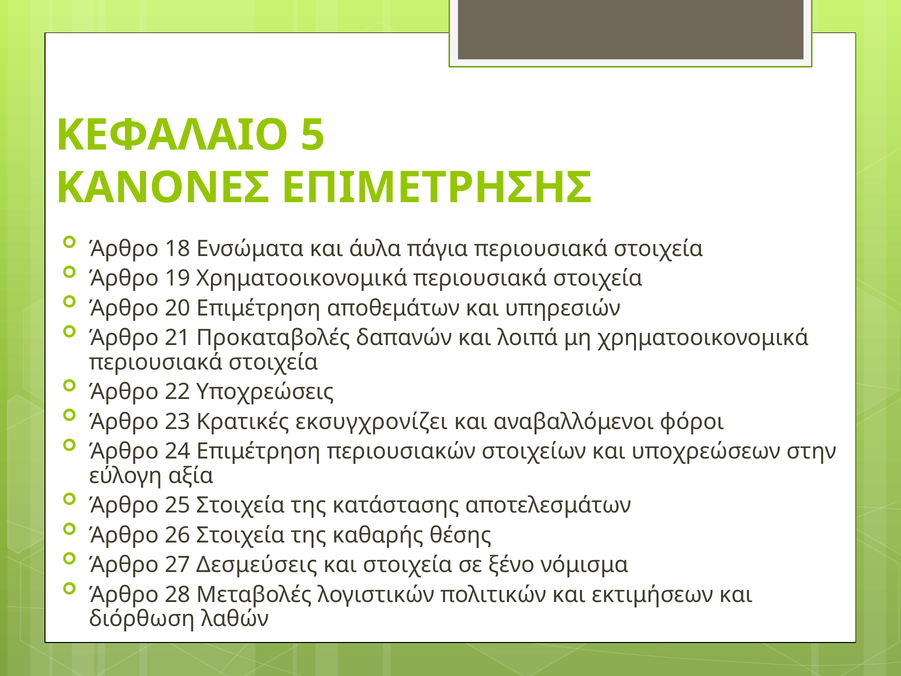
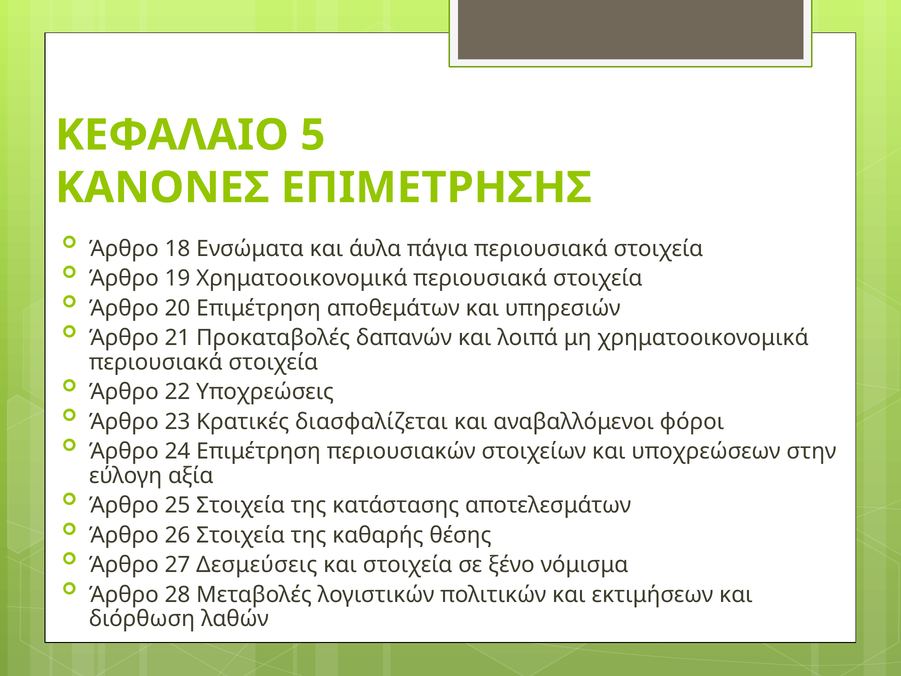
εκσυγχρονίζει: εκσυγχρονίζει -> διασφαλίζεται (372, 422)
